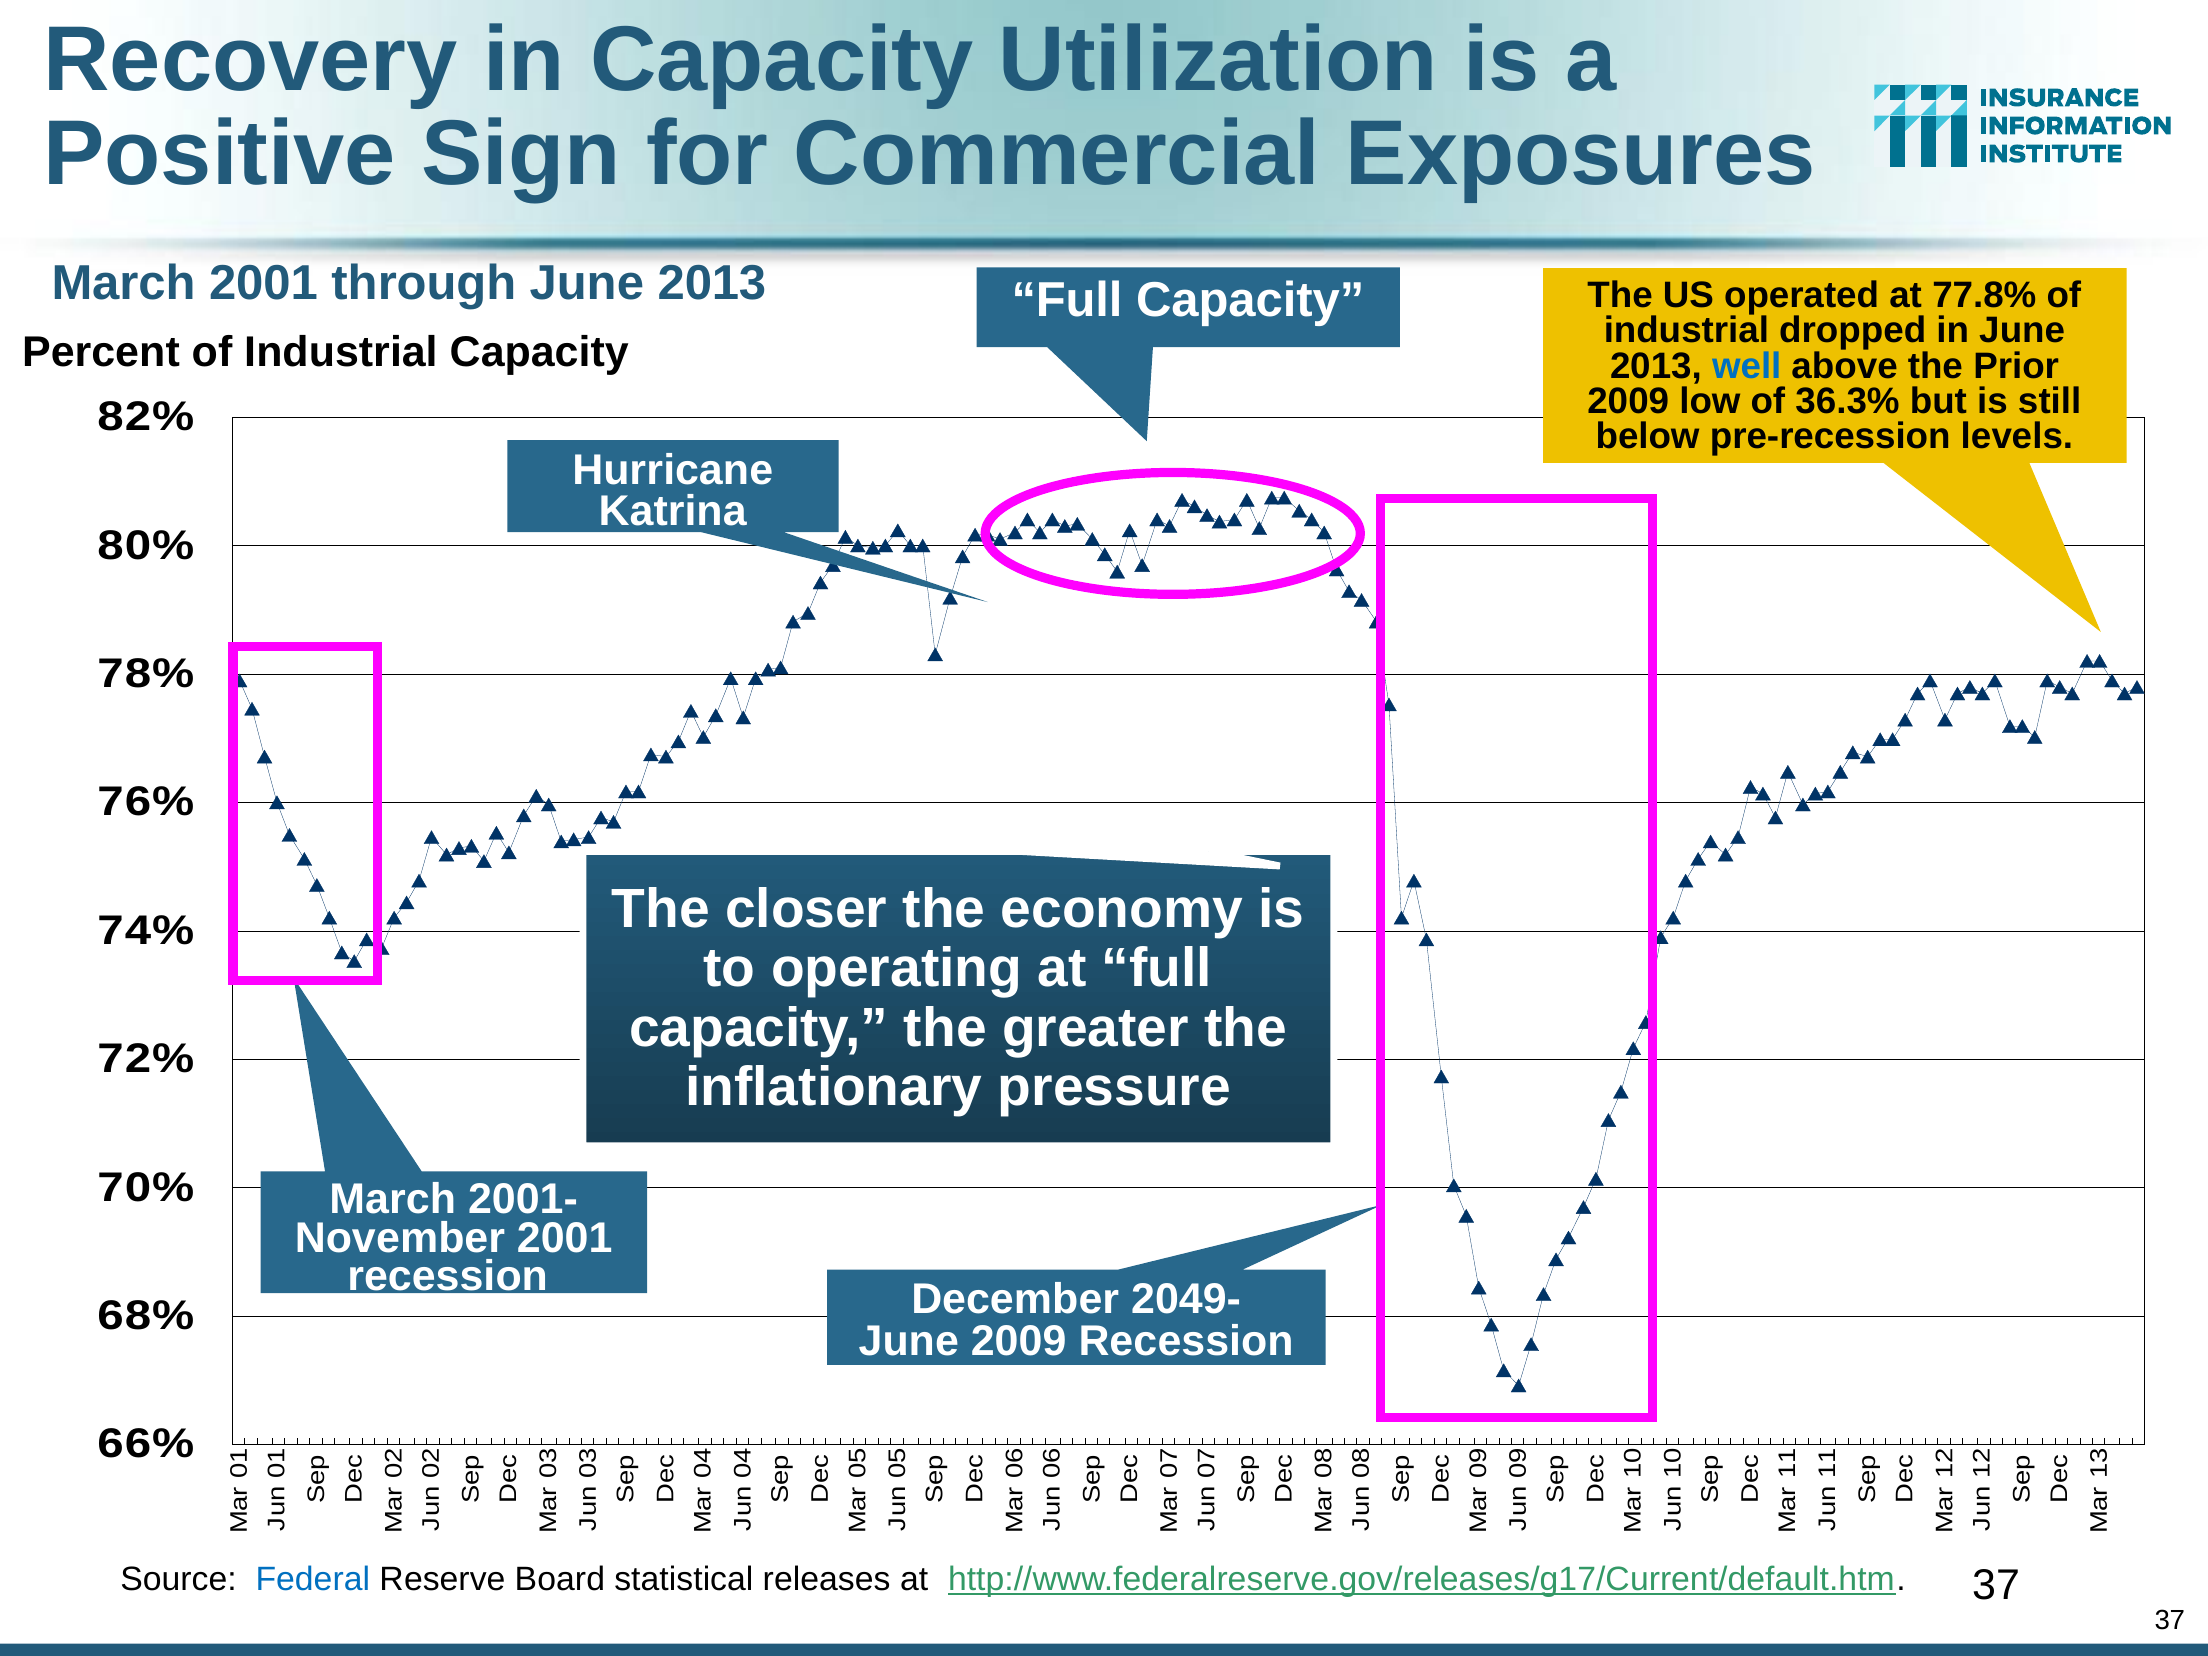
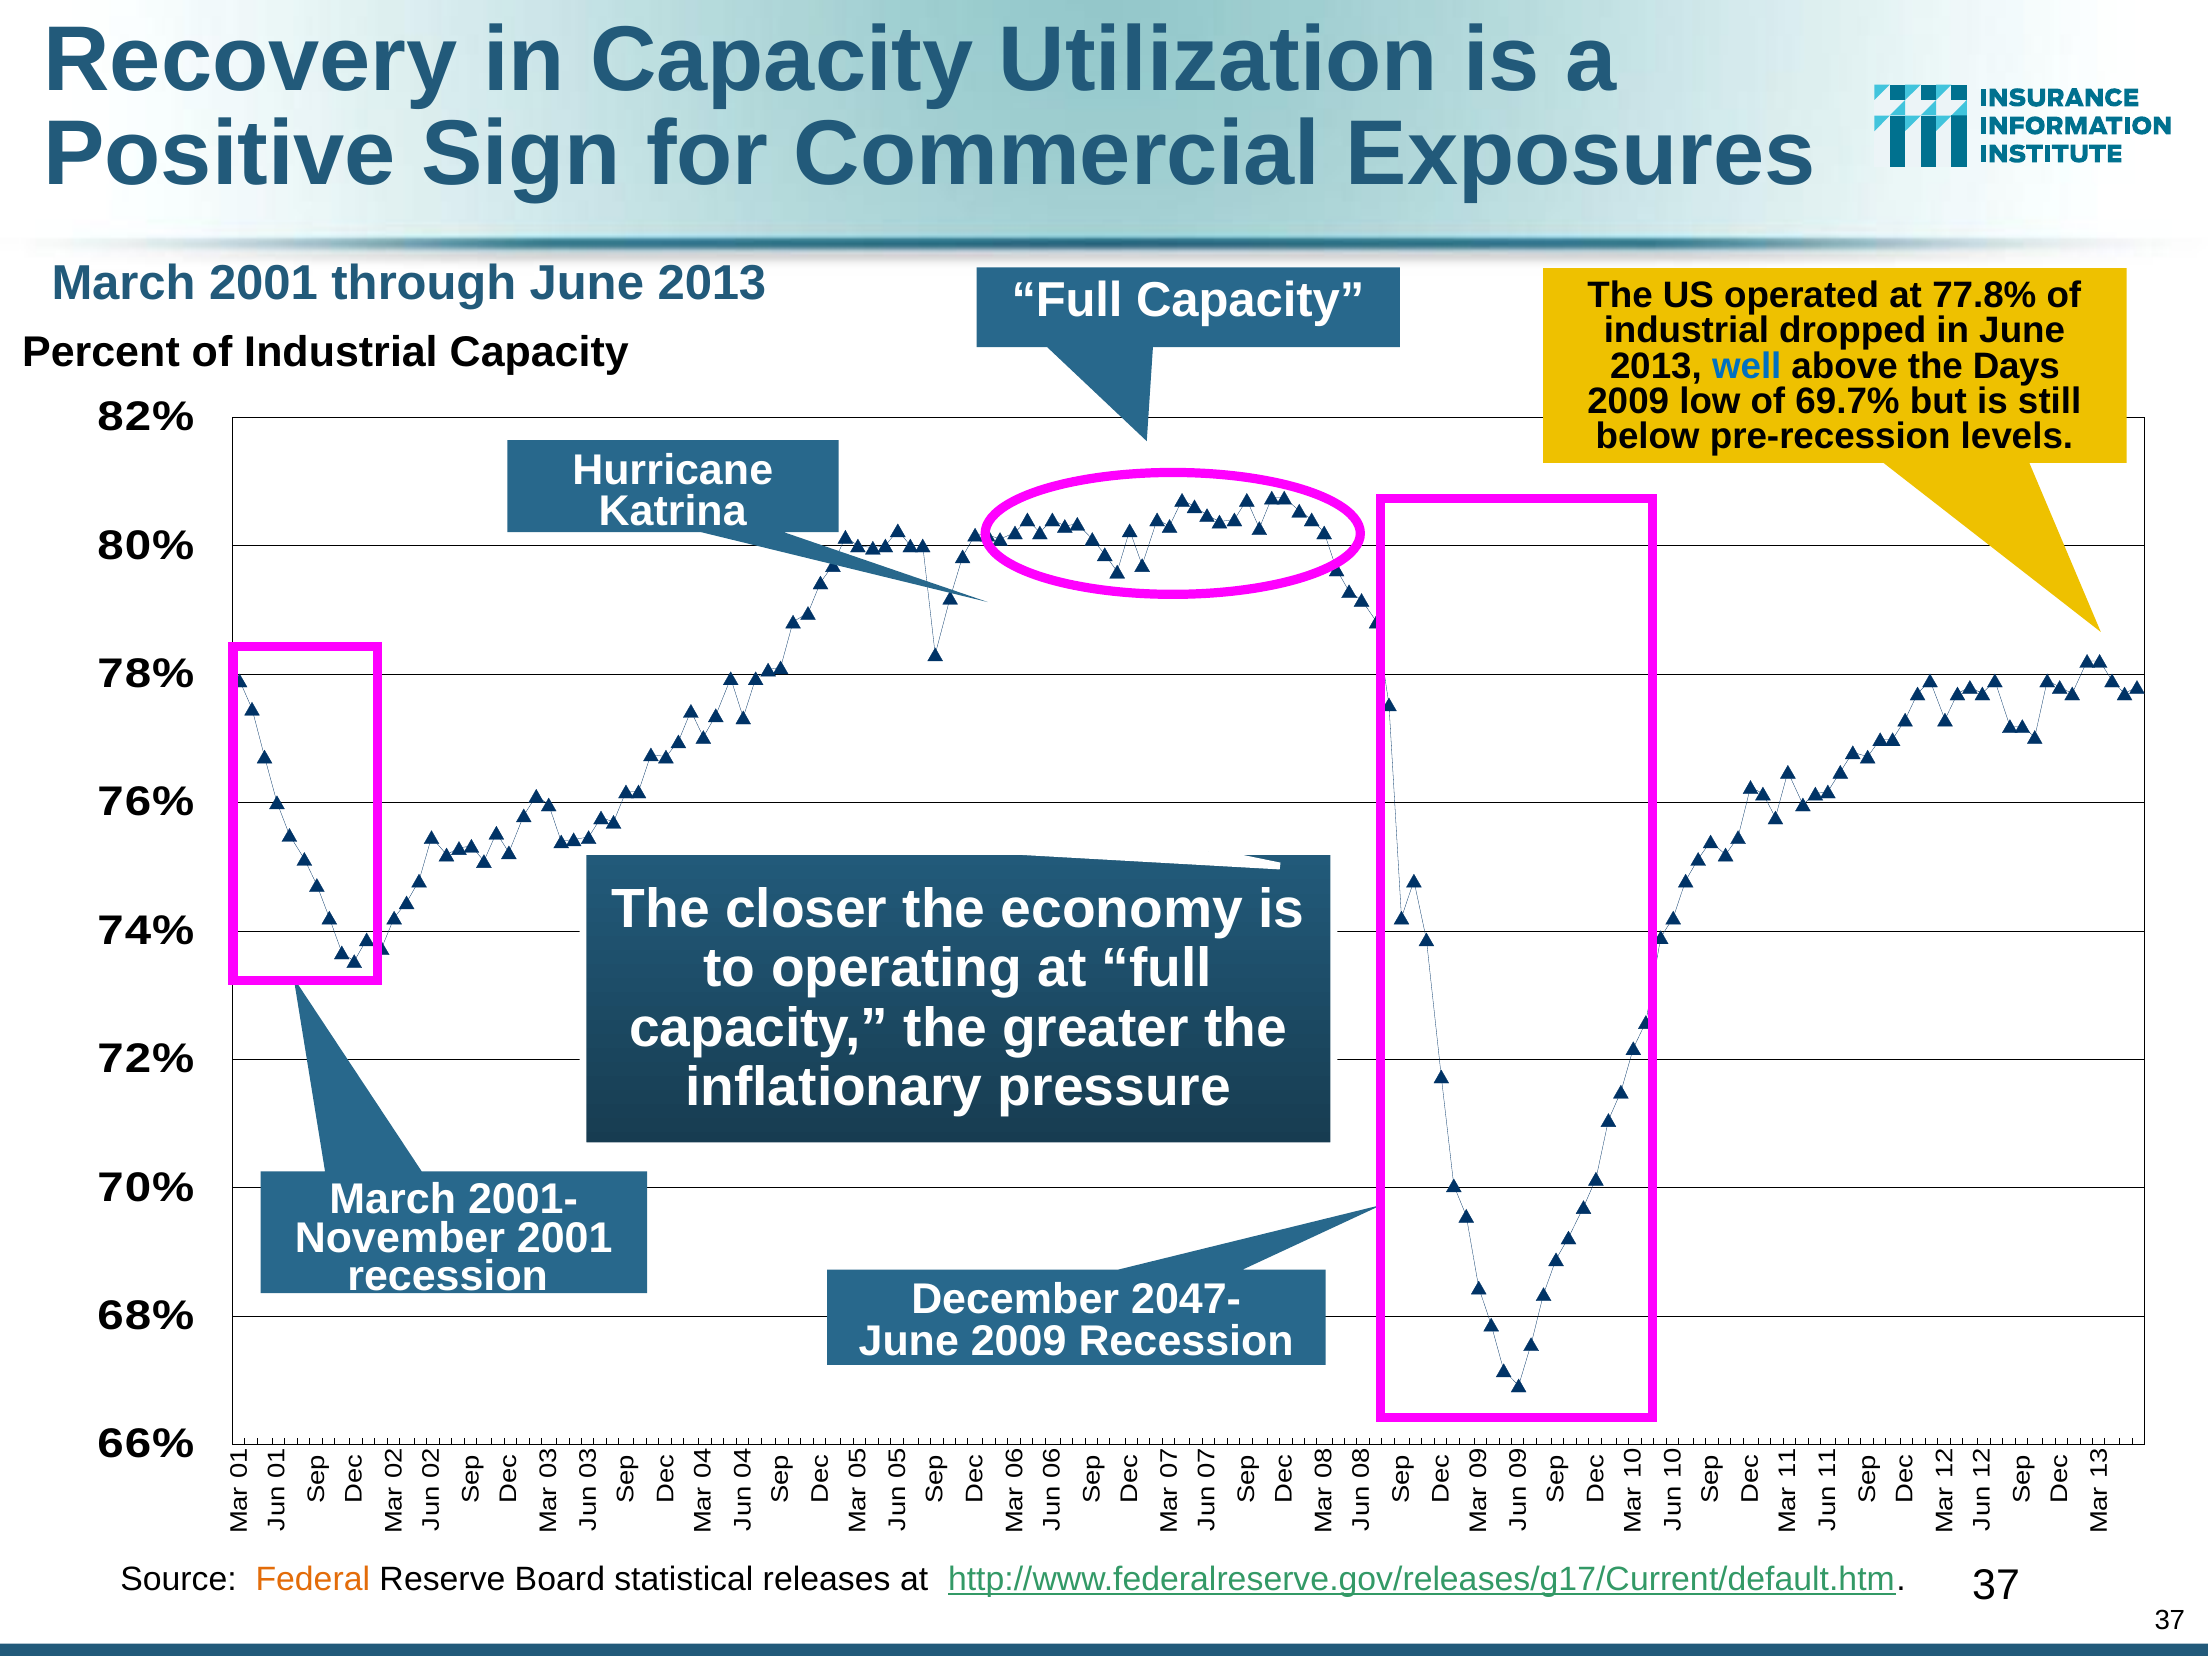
Prior: Prior -> Days (2016, 366)
36.3%: 36.3% -> 69.7% (1848, 401)
2049-: 2049- -> 2047- (1186, 1300)
Federal colour: blue -> orange (313, 1579)
